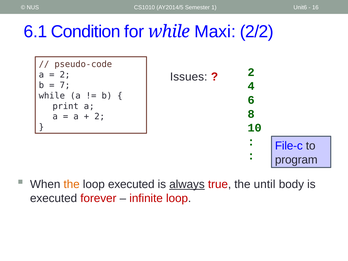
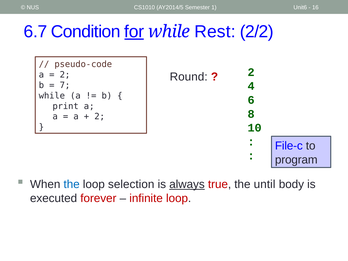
6.1: 6.1 -> 6.7 (35, 32)
for underline: none -> present (134, 32)
Maxi: Maxi -> Rest (215, 32)
Issues: Issues -> Round (189, 77)
the colour: orange -> blue (72, 184)
loop executed: executed -> selection (131, 184)
